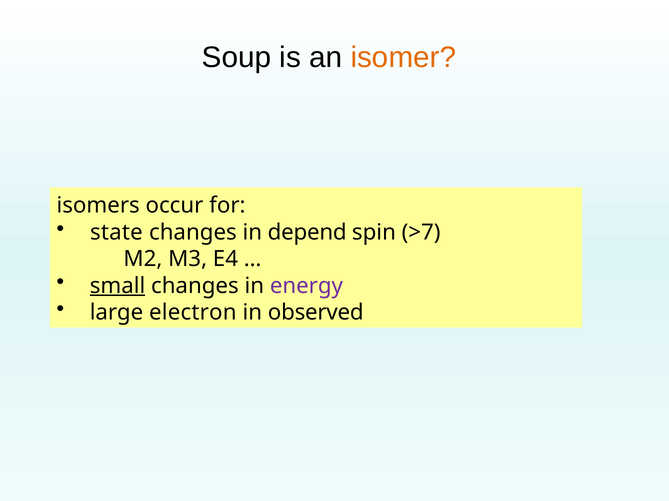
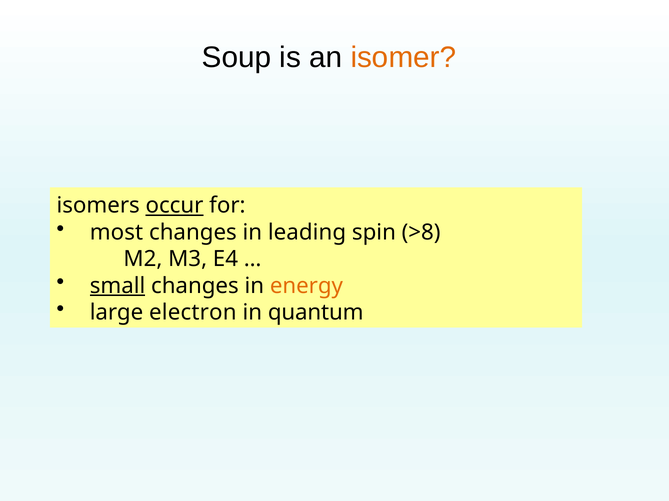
occur underline: none -> present (174, 206)
state: state -> most (116, 233)
depend: depend -> leading (307, 233)
>7: >7 -> >8 (421, 233)
energy colour: purple -> orange (306, 286)
observed: observed -> quantum (316, 313)
